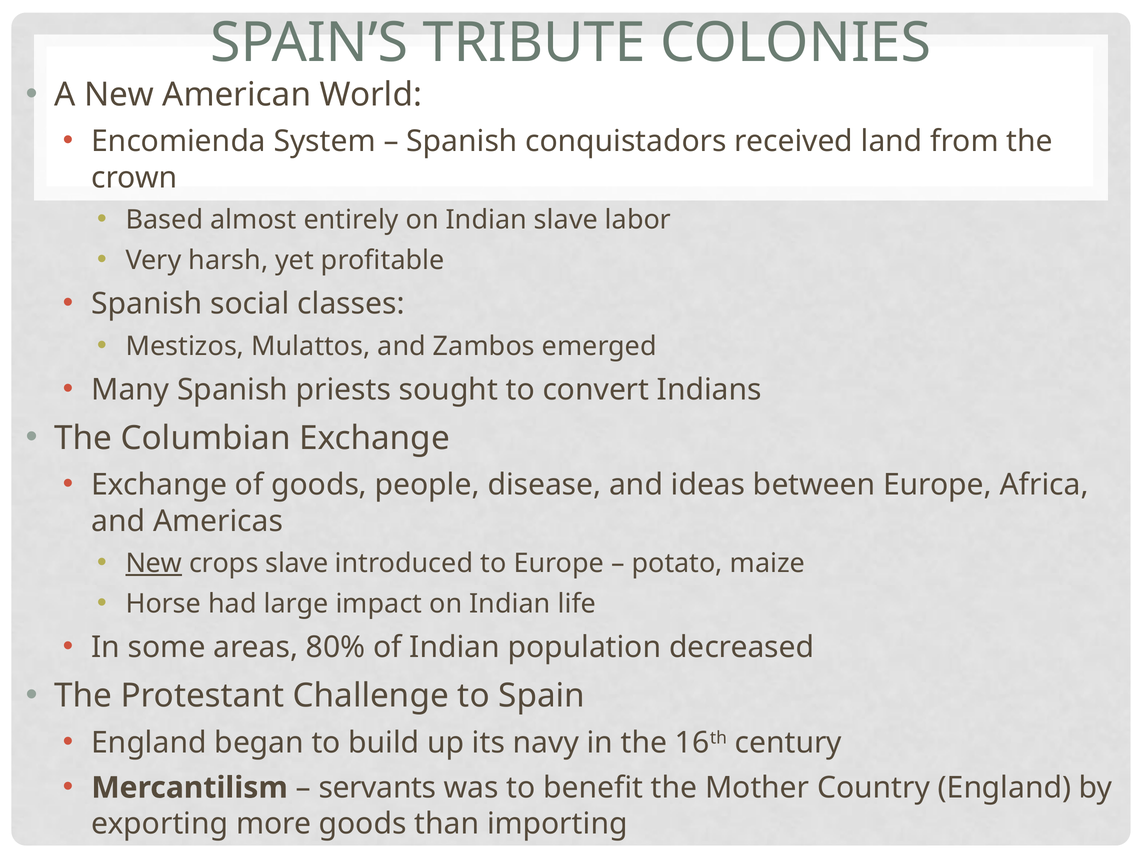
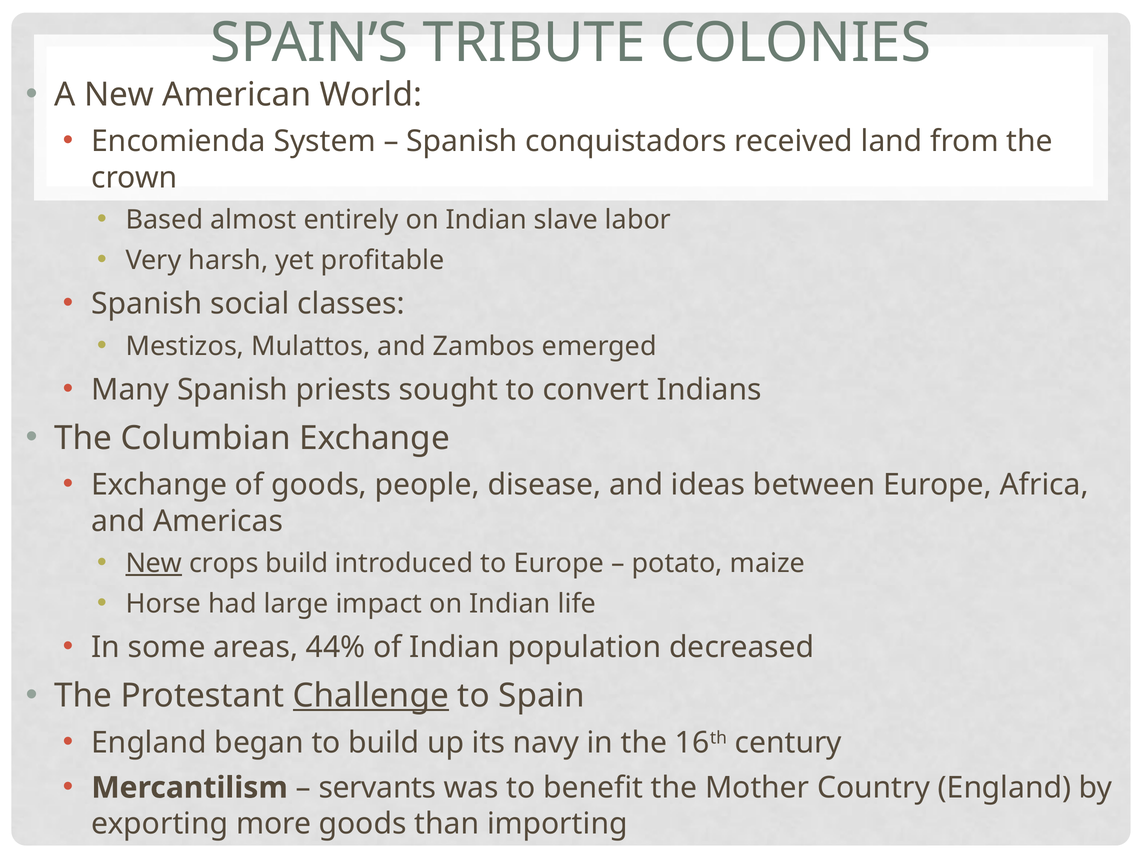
crops slave: slave -> build (297, 563)
80%: 80% -> 44% (336, 647)
Challenge underline: none -> present (371, 695)
